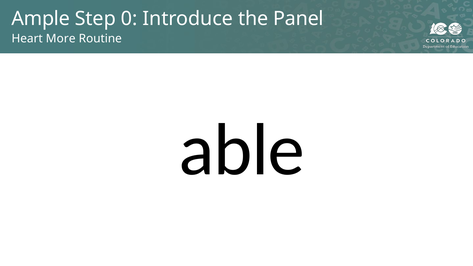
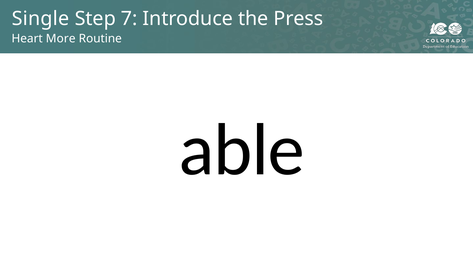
Ample: Ample -> Single (40, 19)
0: 0 -> 7 (129, 19)
Panel: Panel -> Press (298, 19)
